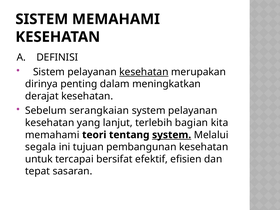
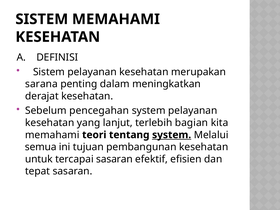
kesehatan underline: present -> none (144, 72)
dirinya: dirinya -> sarana (41, 84)
serangkaian: serangkaian -> pencegahan (99, 111)
segala: segala -> semua (41, 147)
tercapai bersifat: bersifat -> sasaran (114, 159)
